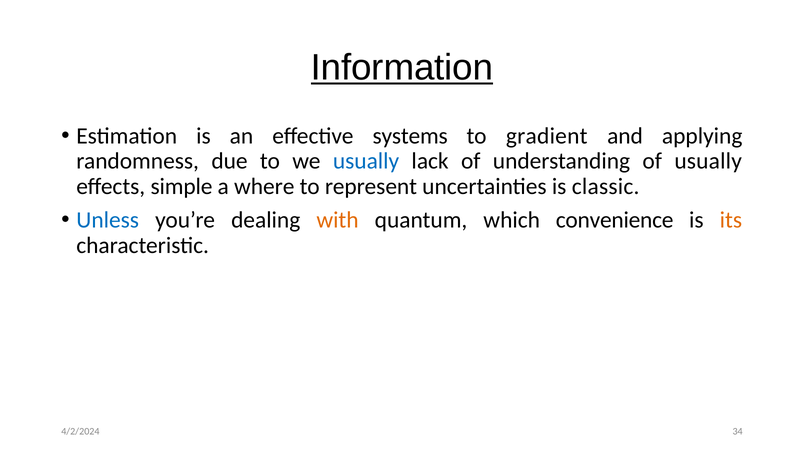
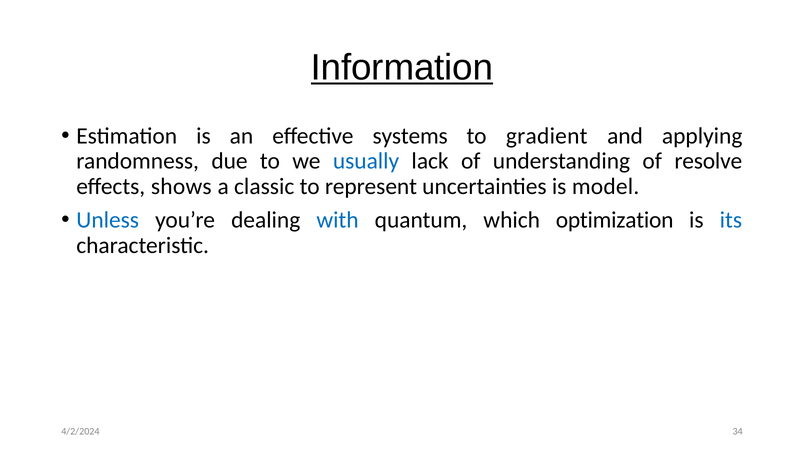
of usually: usually -> resolve (708, 161)
simple: simple -> shows (181, 187)
where: where -> classic (264, 187)
classic: classic -> model (606, 187)
with colour: orange -> blue (338, 220)
convenience: convenience -> optimization (615, 220)
its colour: orange -> blue (731, 220)
